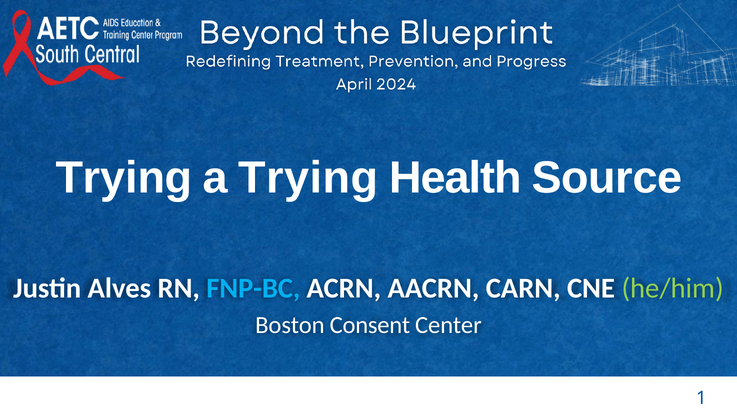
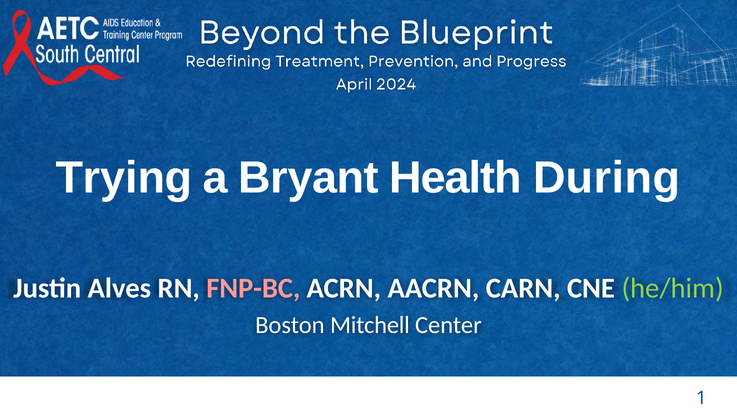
a Trying: Trying -> Bryant (309, 178)
Source: Source -> During (607, 178)
FNP-BC colour: light blue -> pink (253, 288)
Consent: Consent -> Mitchell (370, 325)
